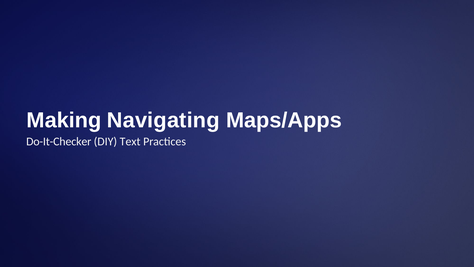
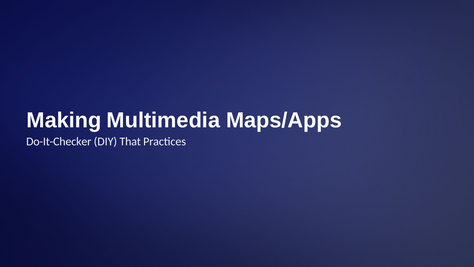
Navigating: Navigating -> Multimedia (163, 120)
Text: Text -> That (130, 141)
